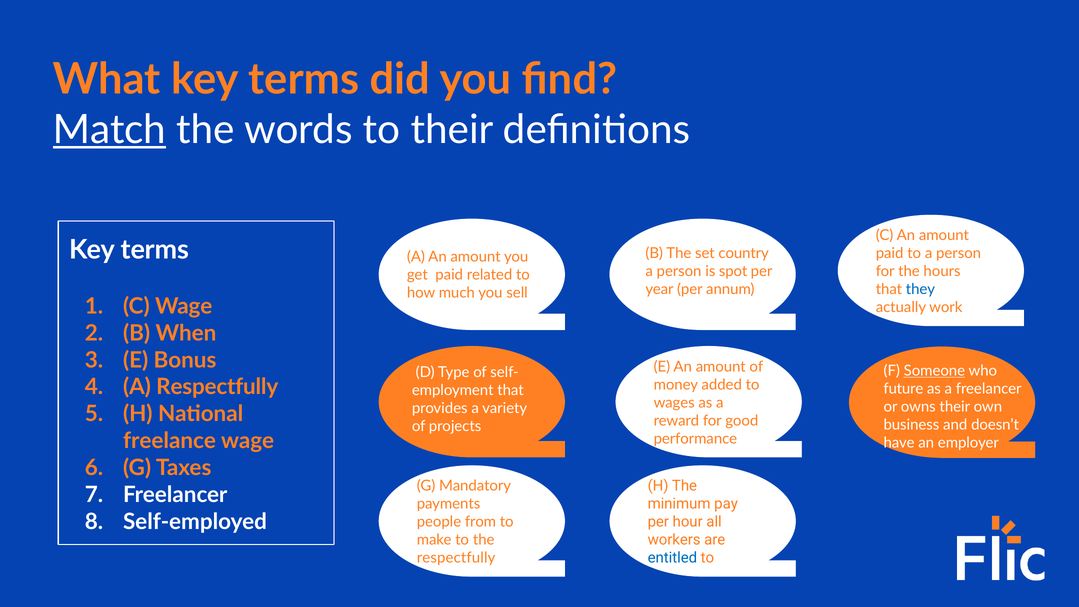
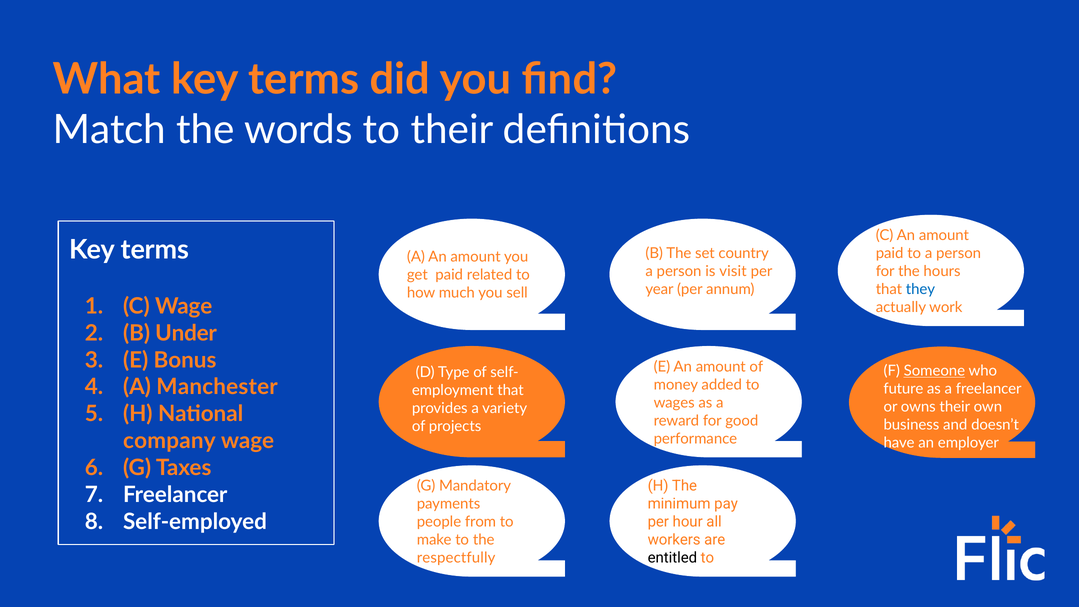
Match underline: present -> none (109, 130)
spot: spot -> visit (733, 271)
When: When -> Under (186, 333)
A Respectfully: Respectfully -> Manchester (217, 387)
freelance: freelance -> company (169, 441)
entitled colour: blue -> black (672, 558)
